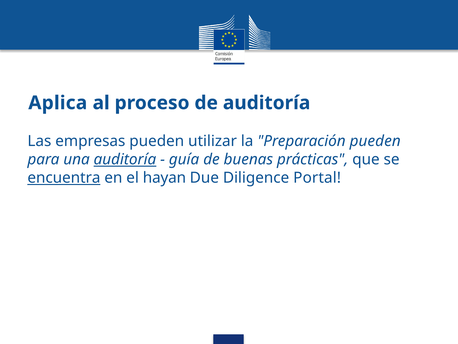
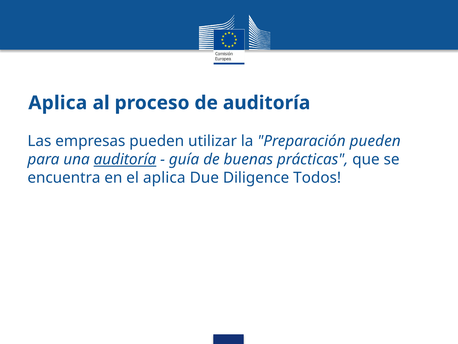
encuentra underline: present -> none (64, 178)
el hayan: hayan -> aplica (164, 178)
Portal: Portal -> Todos (317, 178)
